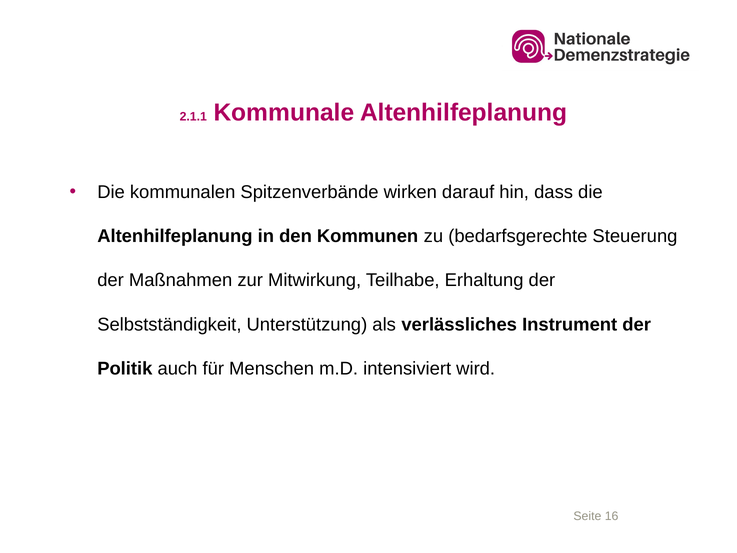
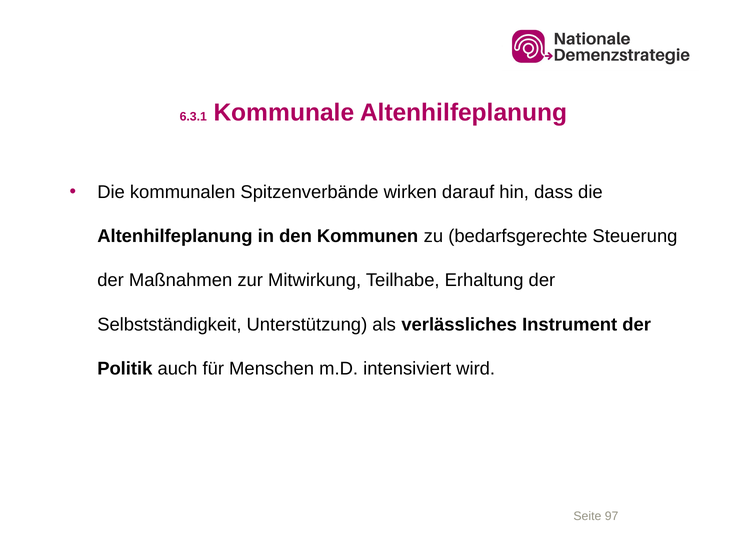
2.1.1: 2.1.1 -> 6.3.1 (193, 117)
16: 16 -> 97 (612, 516)
